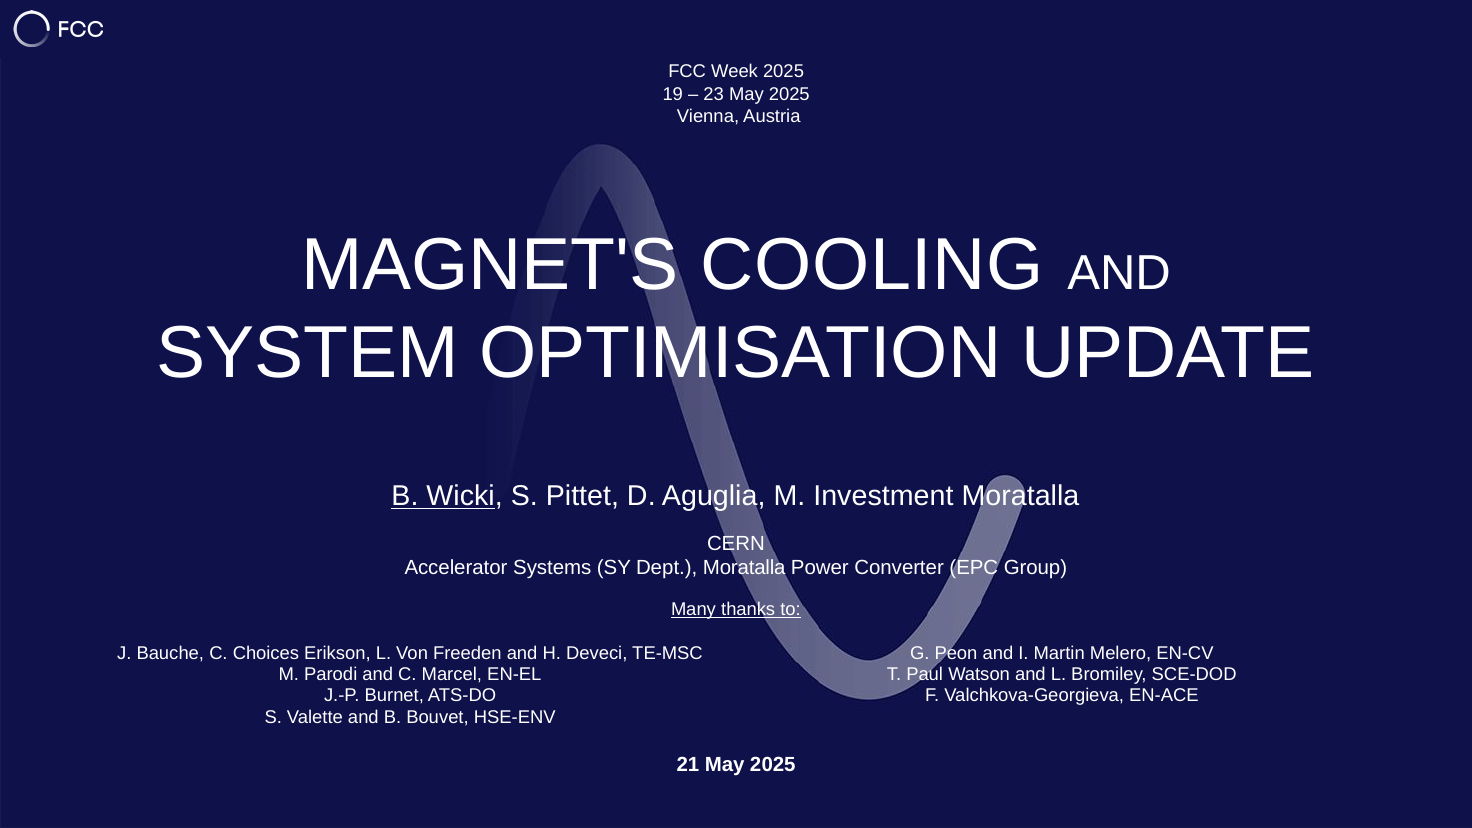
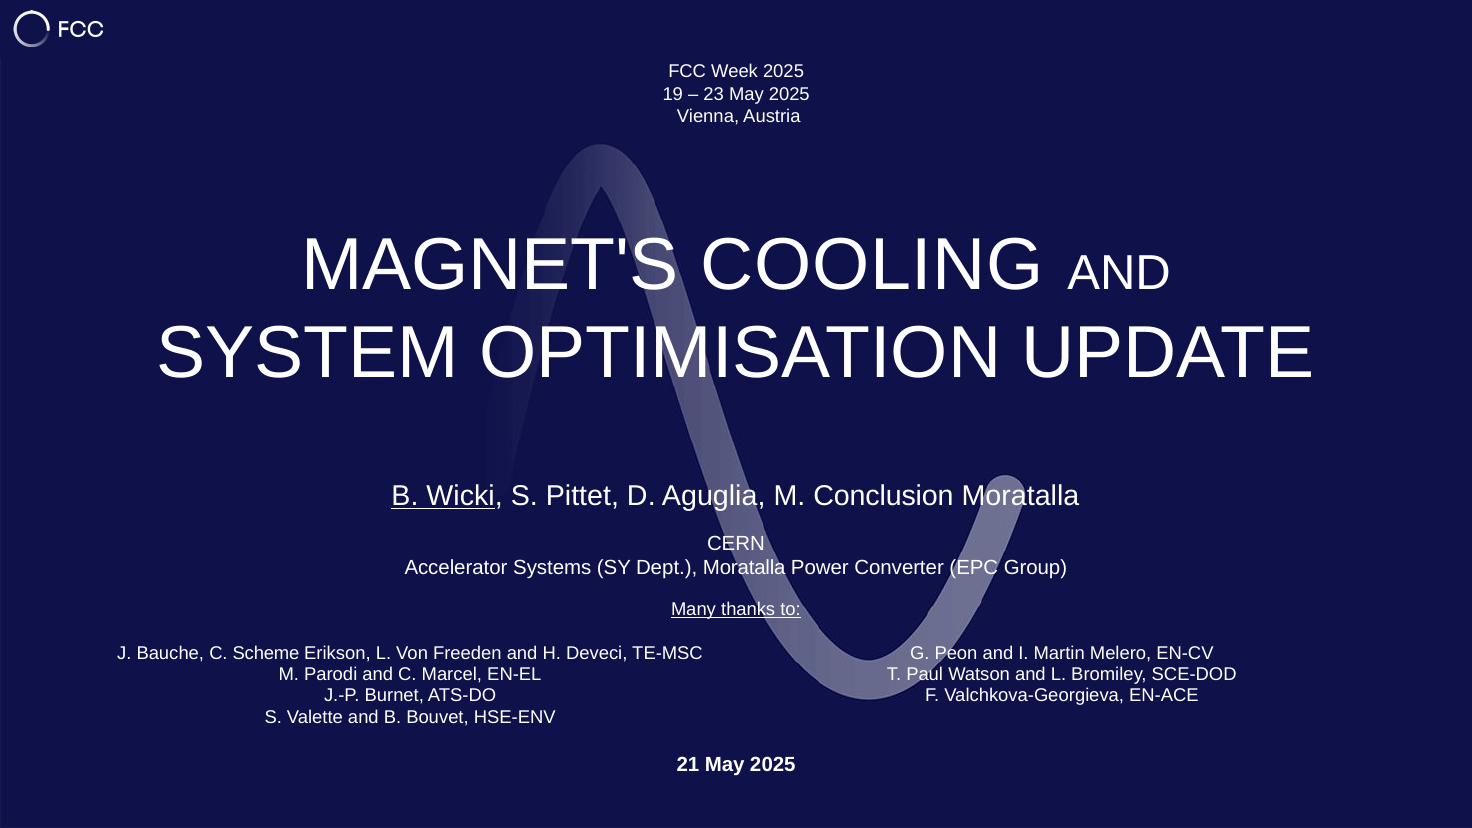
Investment: Investment -> Conclusion (883, 496)
Choices: Choices -> Scheme (266, 653)
